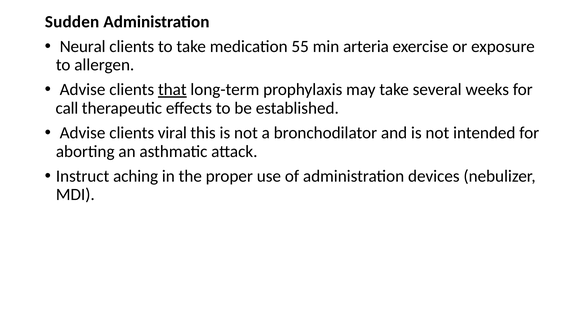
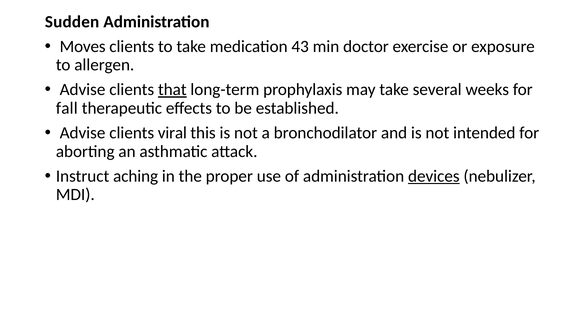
Neural: Neural -> Moves (83, 46)
55: 55 -> 43 (300, 46)
arteria: arteria -> doctor (366, 46)
call: call -> fall (67, 108)
devices underline: none -> present (434, 176)
